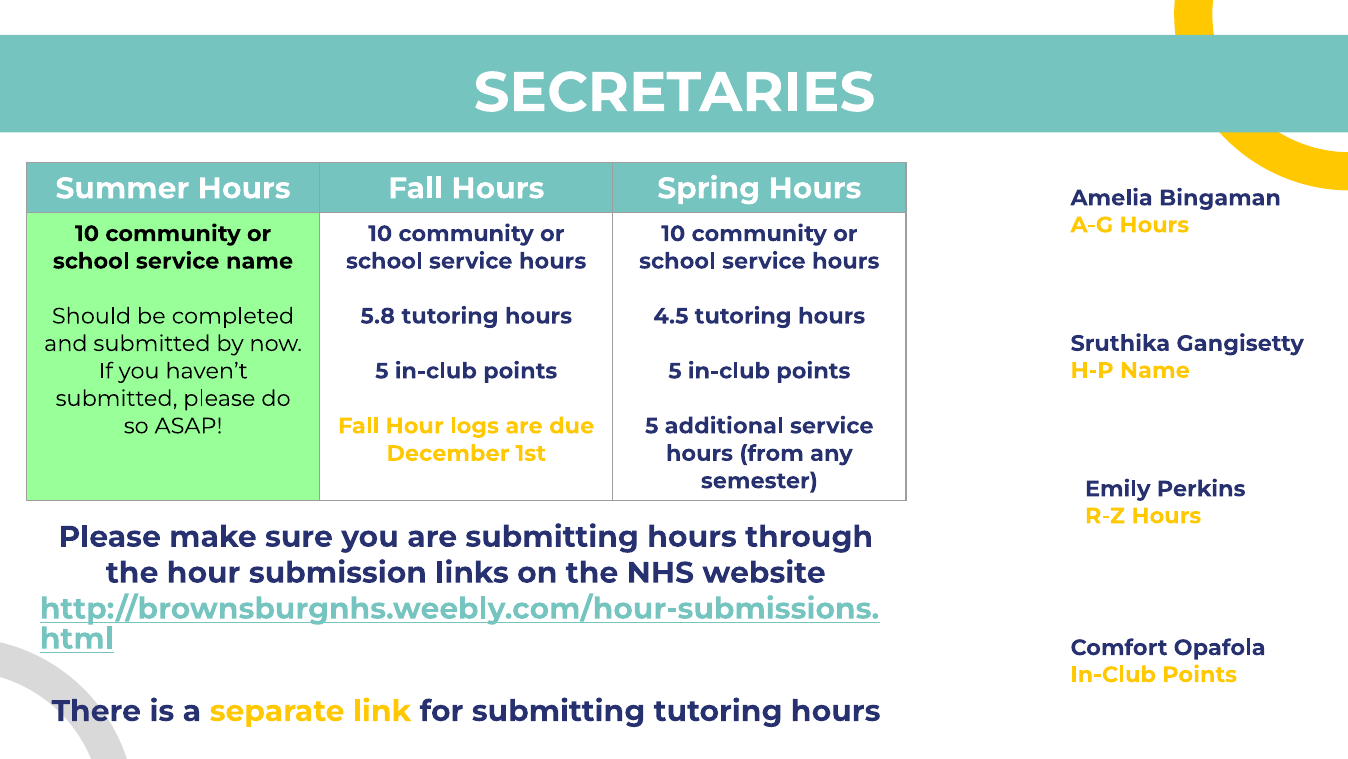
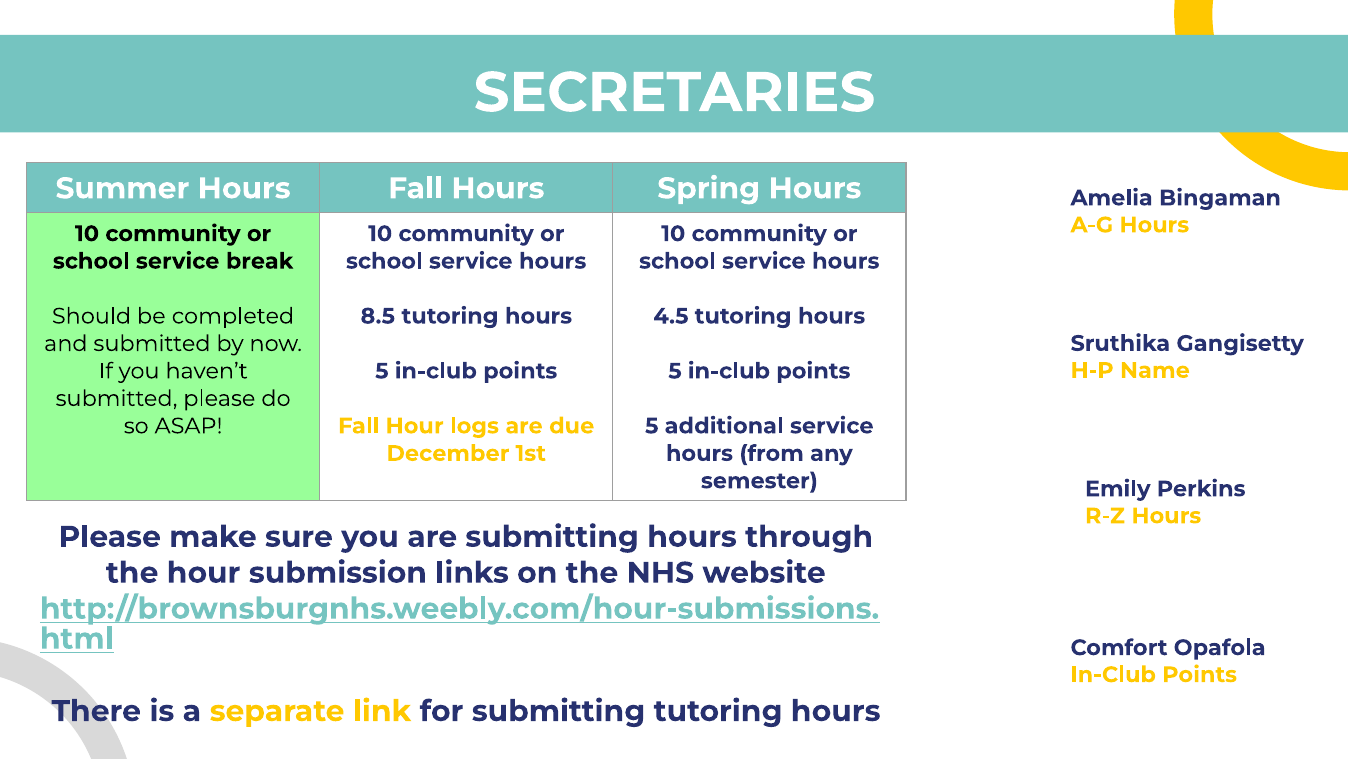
service name: name -> break (260, 261)
5.8: 5.8 -> 8.5 (378, 316)
